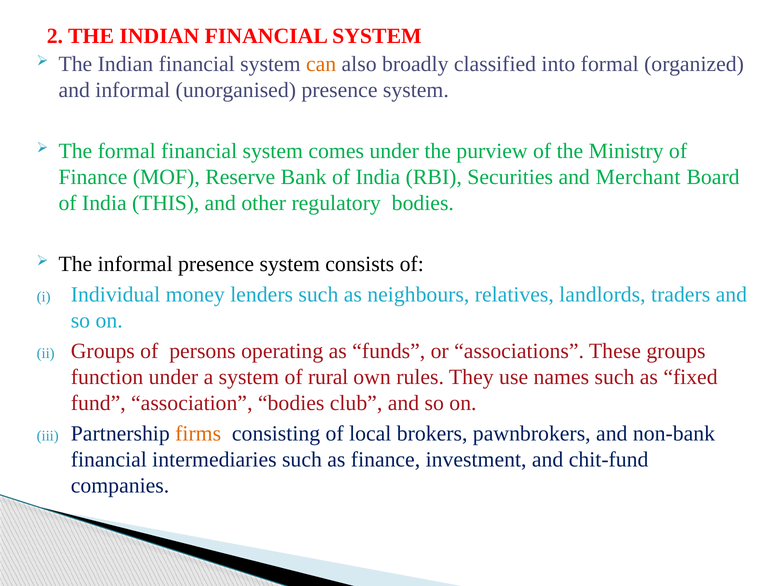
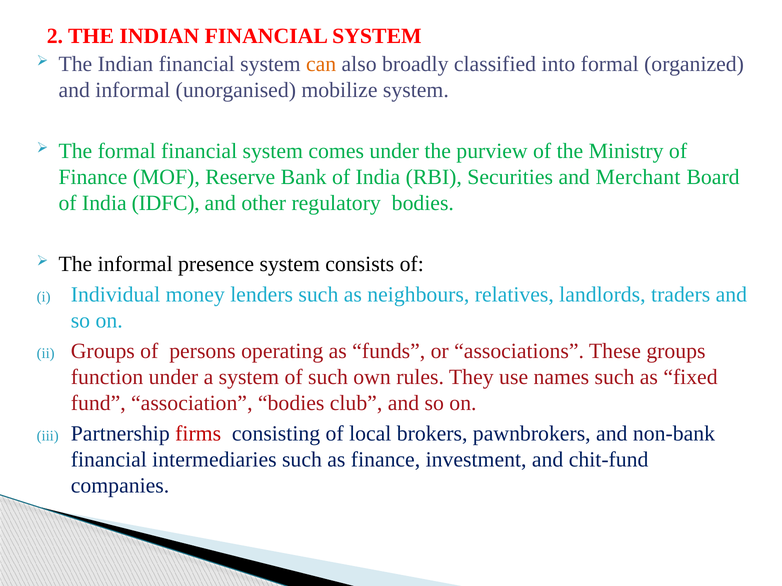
unorganised presence: presence -> mobilize (339, 90)
THIS: THIS -> IDFC (166, 203)
of rural: rural -> such (328, 377)
firms colour: orange -> red (198, 434)
